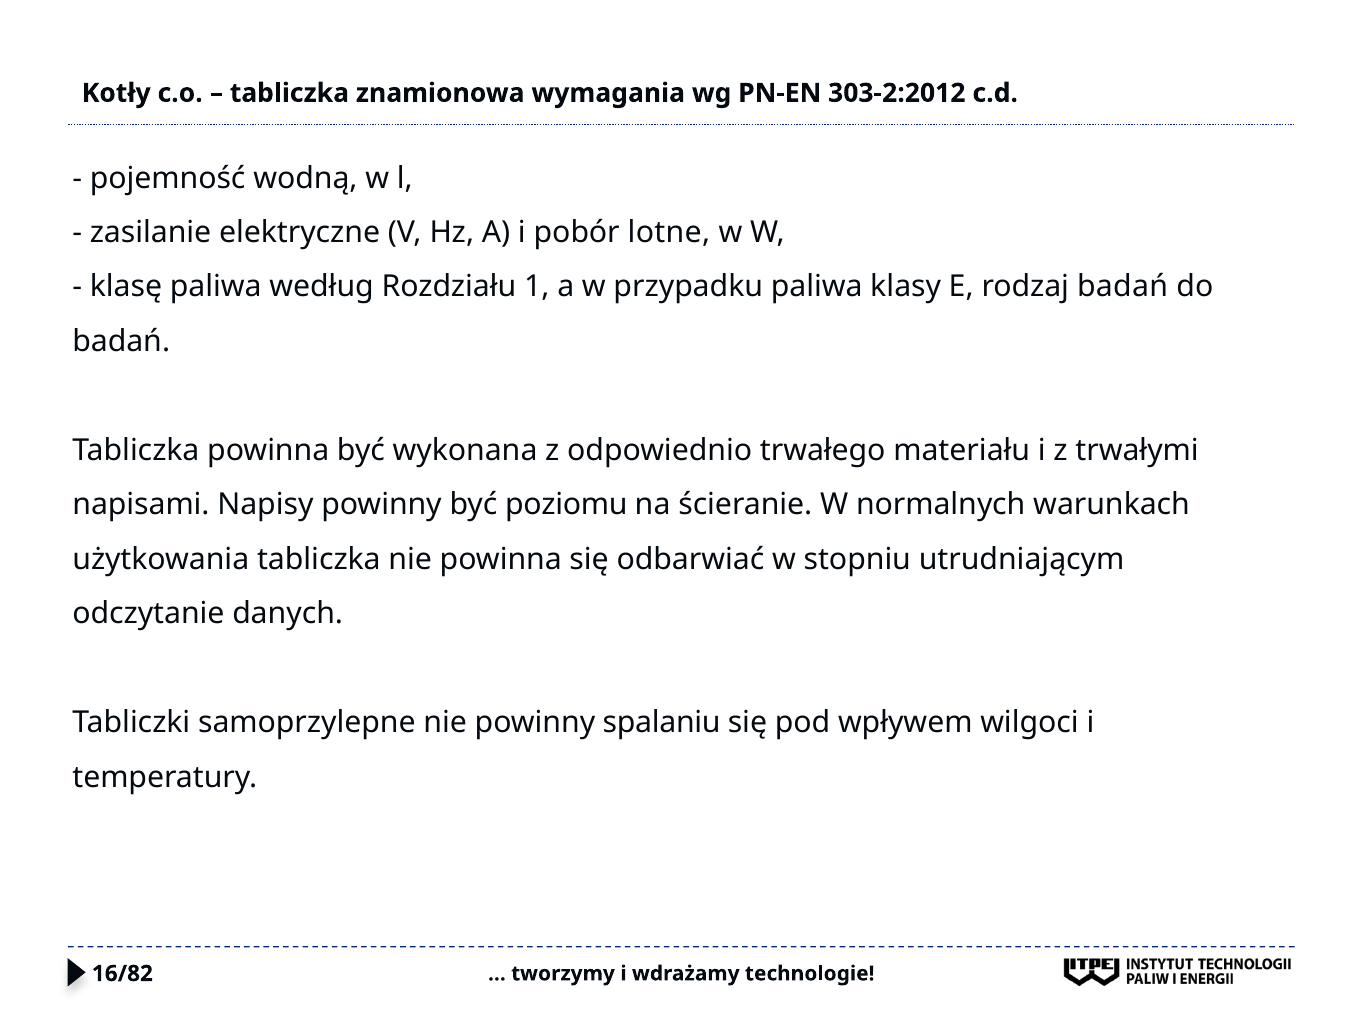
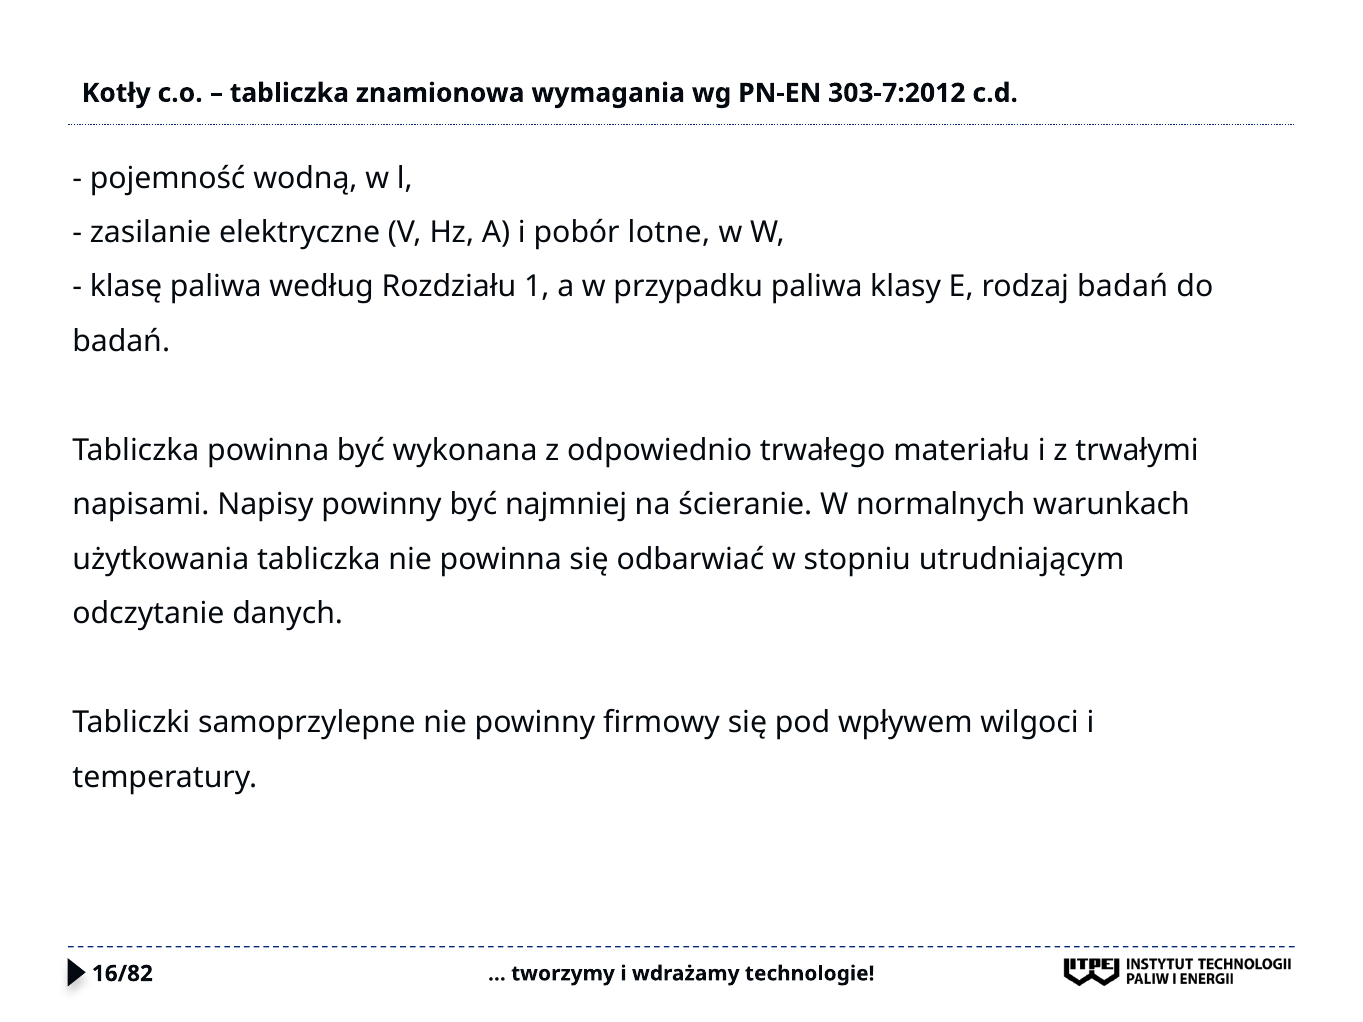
303-2:2012: 303-2:2012 -> 303-7:2012 (897, 93)
poziomu: poziomu -> najmniej (566, 505)
spalaniu: spalaniu -> firmowy (661, 723)
